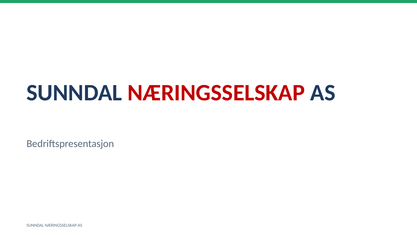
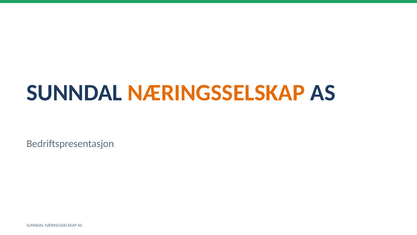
NÆRINGSSELSKAP colour: red -> orange (216, 92)
